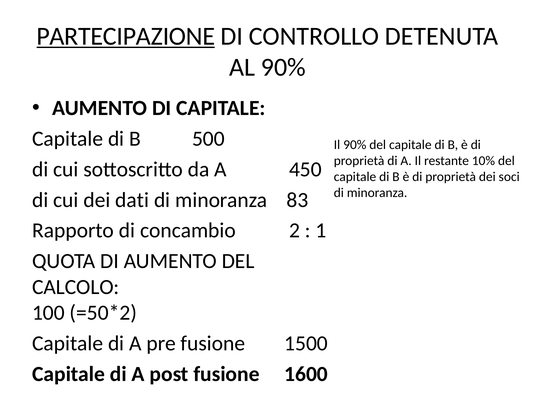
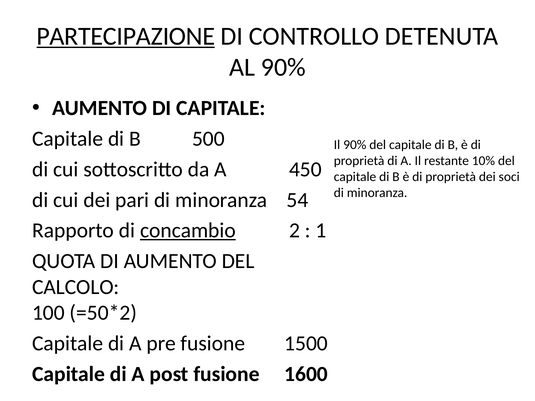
dati: dati -> pari (132, 200)
83: 83 -> 54 (298, 200)
concambio underline: none -> present (188, 231)
